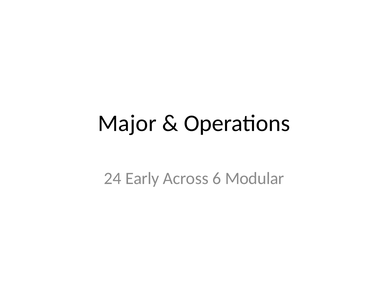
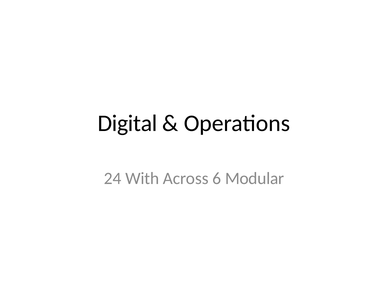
Major: Major -> Digital (127, 123)
Early: Early -> With (142, 178)
